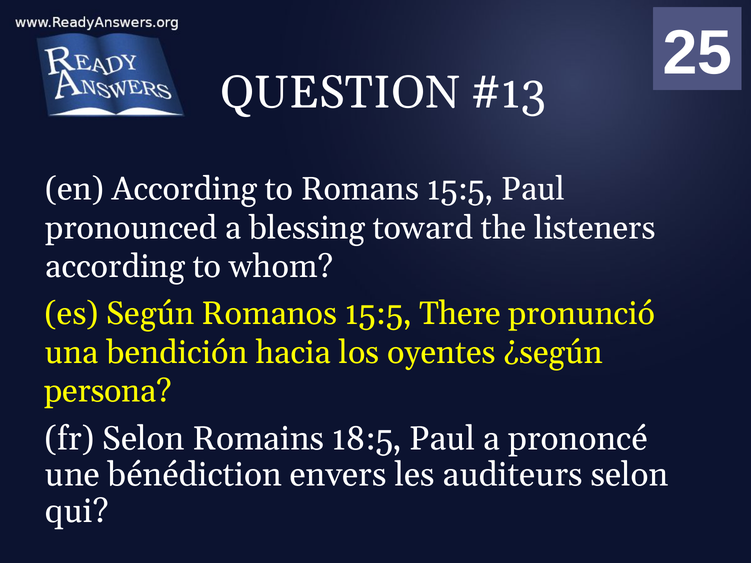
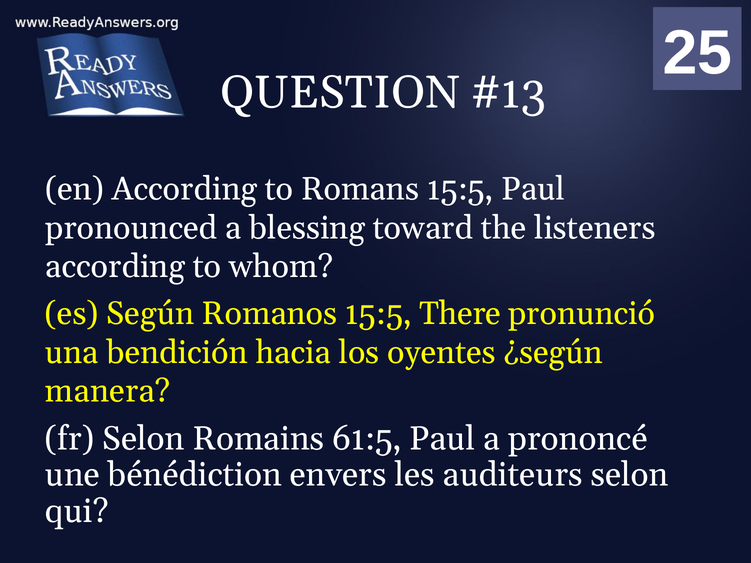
persona: persona -> manera (108, 391)
18:5: 18:5 -> 61:5 (367, 439)
